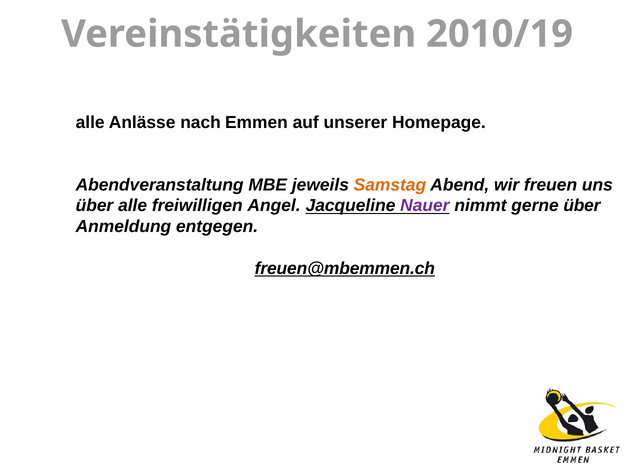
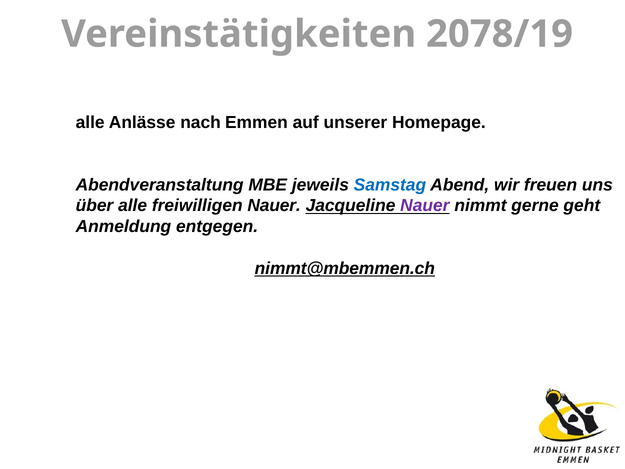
2010/19: 2010/19 -> 2078/19 (500, 34)
Samstag colour: orange -> blue (390, 185)
freiwilligen Angel: Angel -> Nauer (274, 206)
gerne über: über -> geht (582, 206)
freuen@mbemmen.ch: freuen@mbemmen.ch -> nimmt@mbemmen.ch (345, 268)
